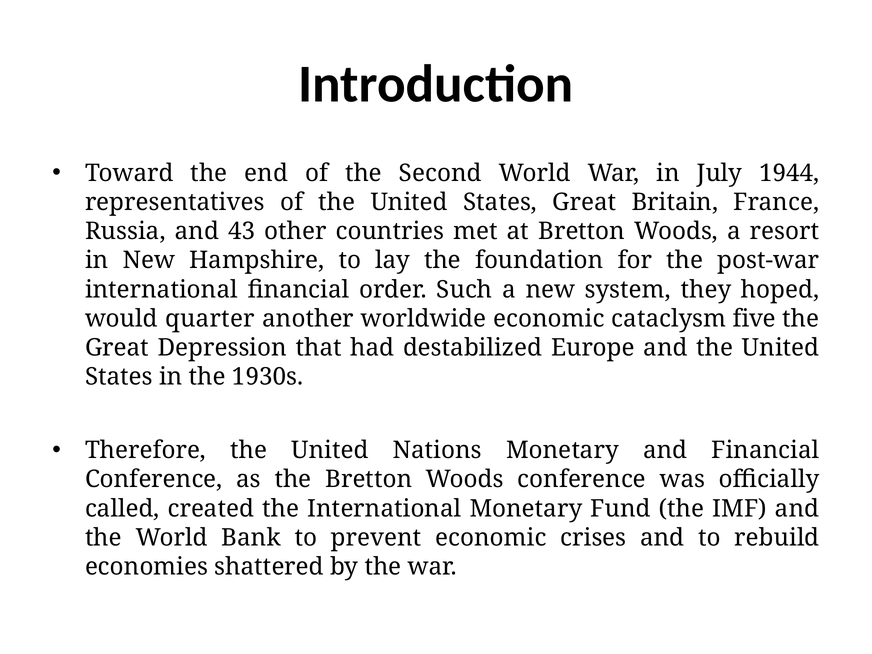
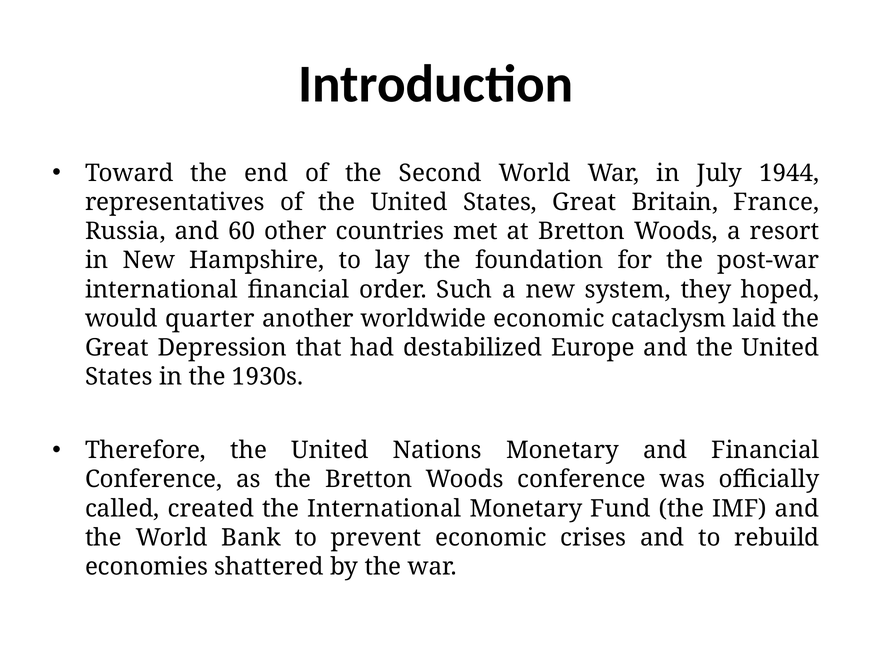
43: 43 -> 60 (242, 231)
five: five -> laid (754, 319)
